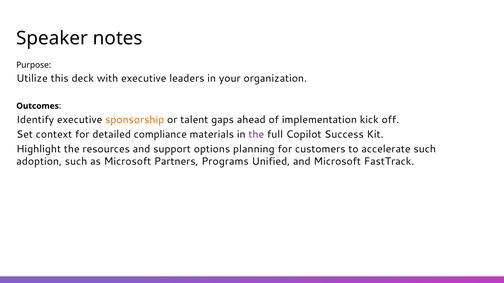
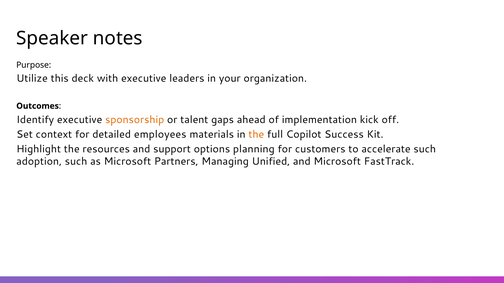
compliance: compliance -> employees (160, 134)
the colour: purple -> orange (256, 134)
Programs: Programs -> Managing (225, 162)
